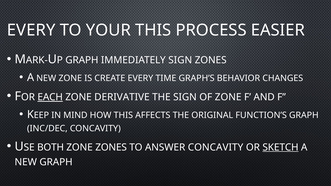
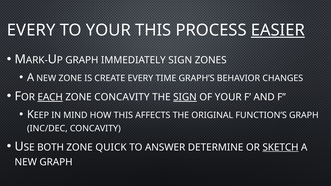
EASIER underline: none -> present (278, 30)
ZONE DERIVATIVE: DERIVATIVE -> CONCAVITY (122, 97)
SIGN underline: none -> present (185, 97)
OF ZONE: ZONE -> YOUR (228, 97)
ZONE ZONES: ZONES -> QUICK (111, 147)
ANSWER CONCAVITY: CONCAVITY -> DETERMINE (216, 147)
